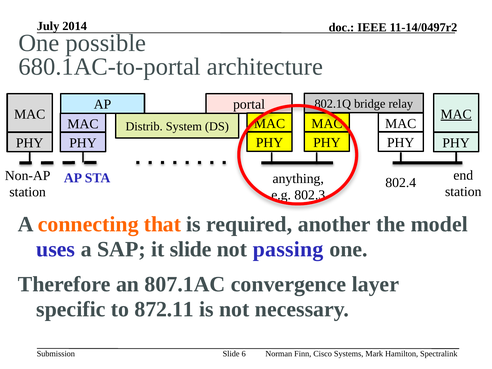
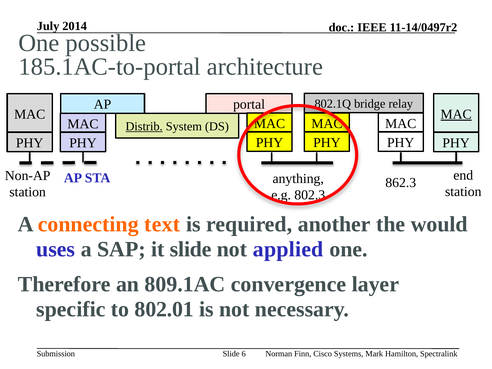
680.1AC-to-portal: 680.1AC-to-portal -> 185.1AC-to-portal (110, 67)
Distrib underline: none -> present (144, 126)
802.4: 802.4 -> 862.3 (401, 183)
that: that -> text (162, 224)
model: model -> would (439, 224)
passing: passing -> applied (288, 249)
807.1AC: 807.1AC -> 809.1AC (185, 284)
872.11: 872.11 -> 802.01 (164, 309)
